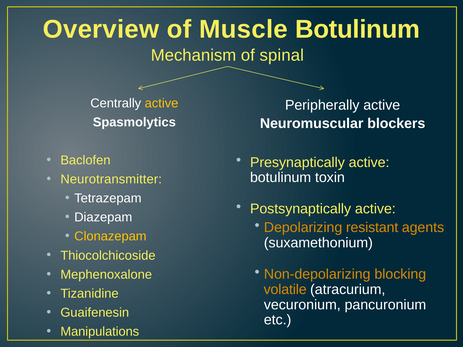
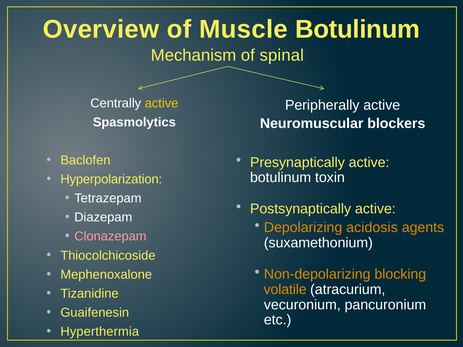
Neurotransmitter: Neurotransmitter -> Hyperpolarization (111, 179)
resistant: resistant -> acidosis (372, 228)
Clonazepam colour: yellow -> pink (110, 237)
Manipulations: Manipulations -> Hyperthermia (100, 332)
